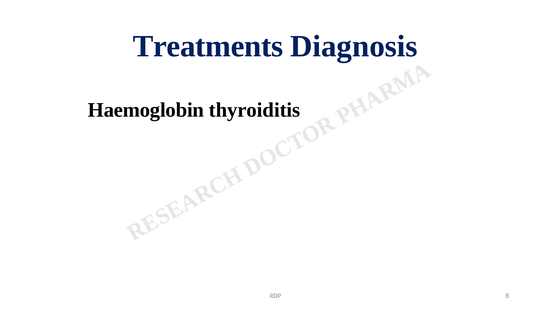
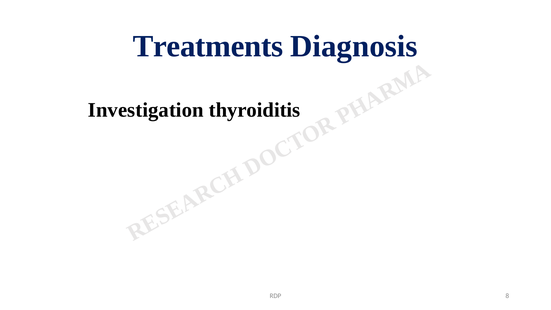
Haemoglobin: Haemoglobin -> Investigation (146, 110)
